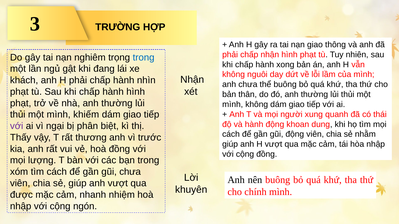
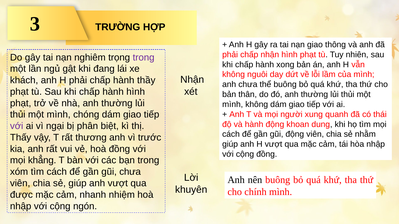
trong colour: blue -> purple (144, 57)
nhìn: nhìn -> thầy (146, 80)
khiếm: khiếm -> chóng (86, 115)
lượng: lượng -> khẳng (42, 161)
